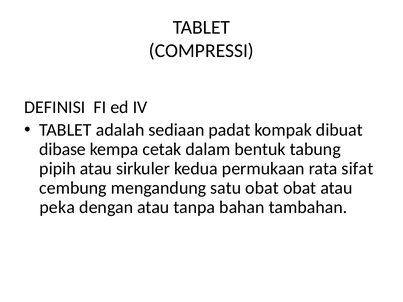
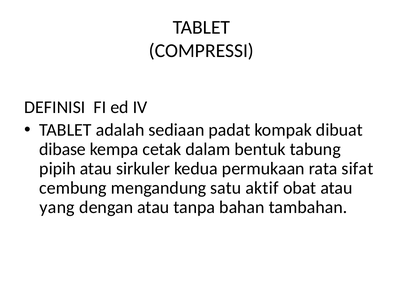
satu obat: obat -> aktif (262, 188)
peka: peka -> yang (57, 208)
